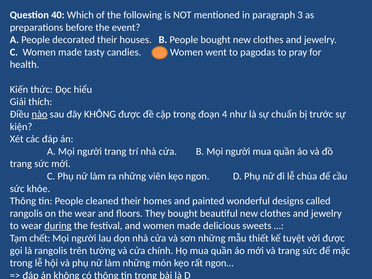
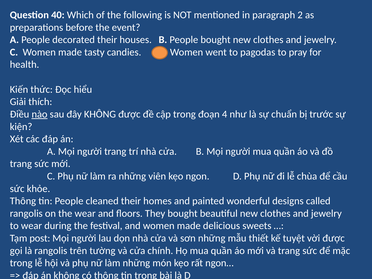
3: 3 -> 2 (300, 15)
during underline: present -> none (58, 226)
chết: chết -> post (40, 238)
